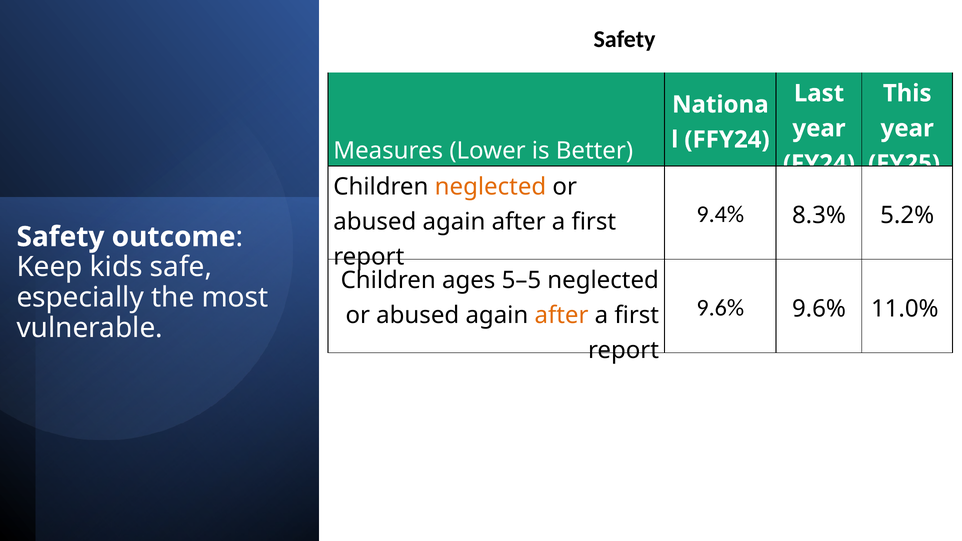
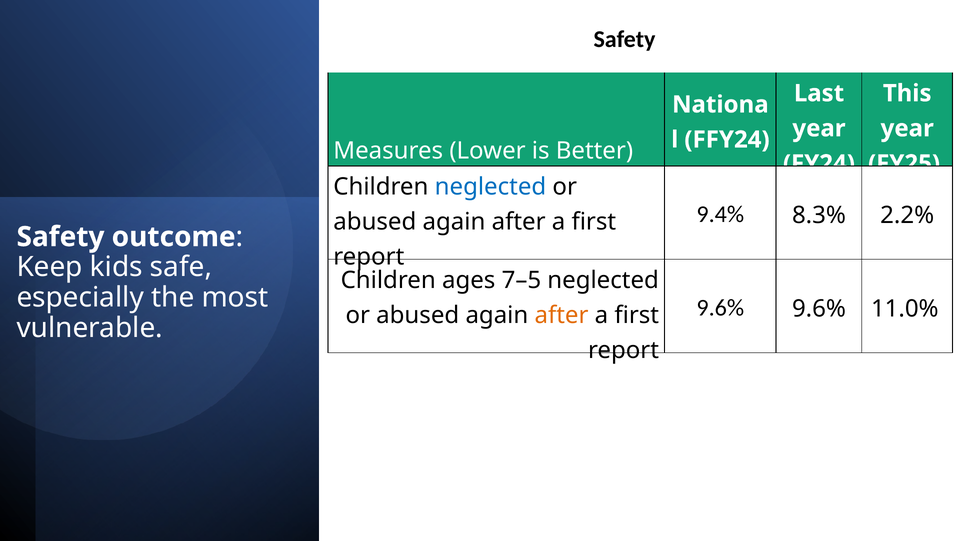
neglected colour: orange -> blue (490, 187)
5.2%: 5.2% -> 2.2% (907, 216)
5–5: 5–5 -> 7–5 (521, 280)
